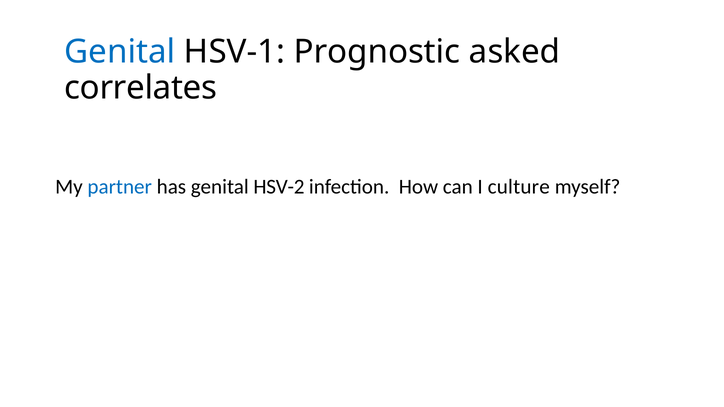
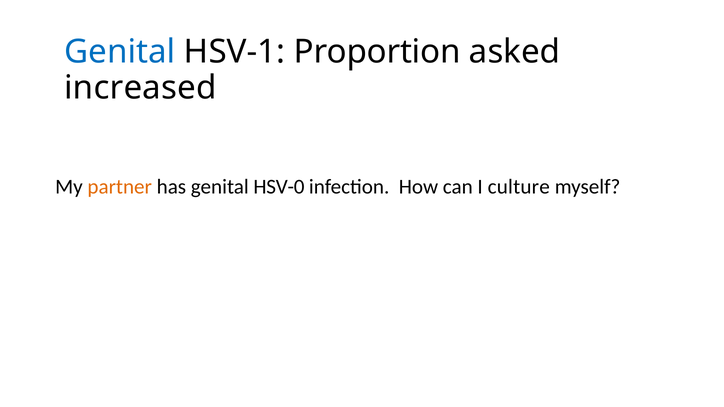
Prognostic: Prognostic -> Proportion (377, 52)
correlates: correlates -> increased (140, 88)
partner colour: blue -> orange (120, 187)
HSV-2: HSV-2 -> HSV-0 (279, 187)
